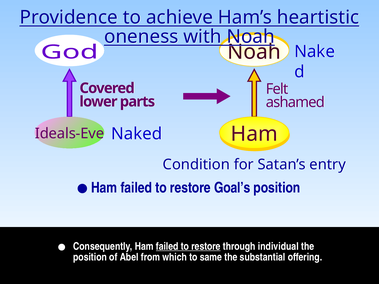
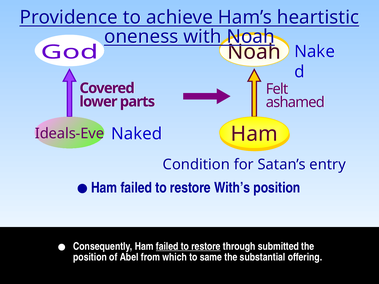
Goal’s: Goal’s -> With’s (232, 188)
individual: individual -> submitted (278, 247)
